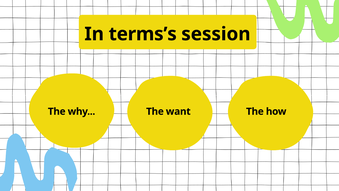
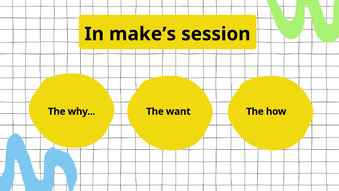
terms’s: terms’s -> make’s (143, 34)
